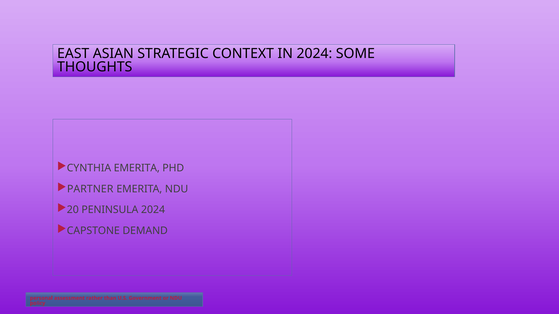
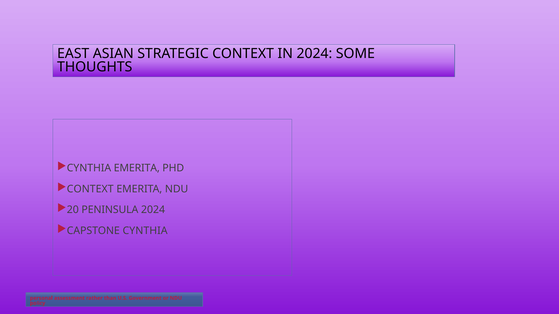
PARTNER: PARTNER -> CONTEXT (90, 189)
CAPSTONE DEMAND: DEMAND -> CYNTHIA (145, 231)
